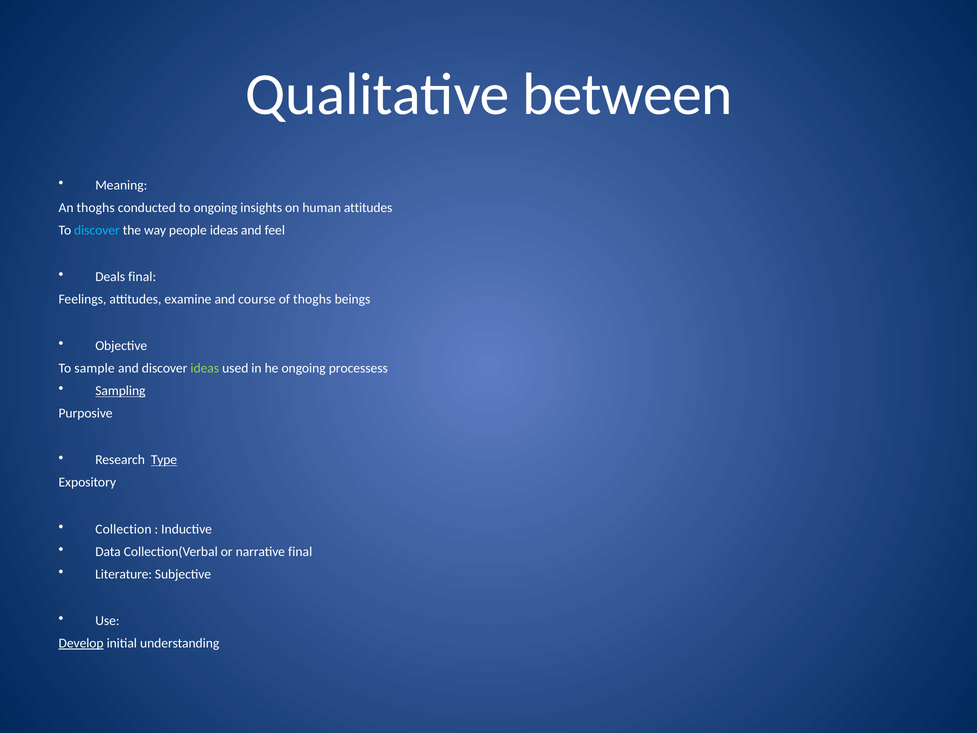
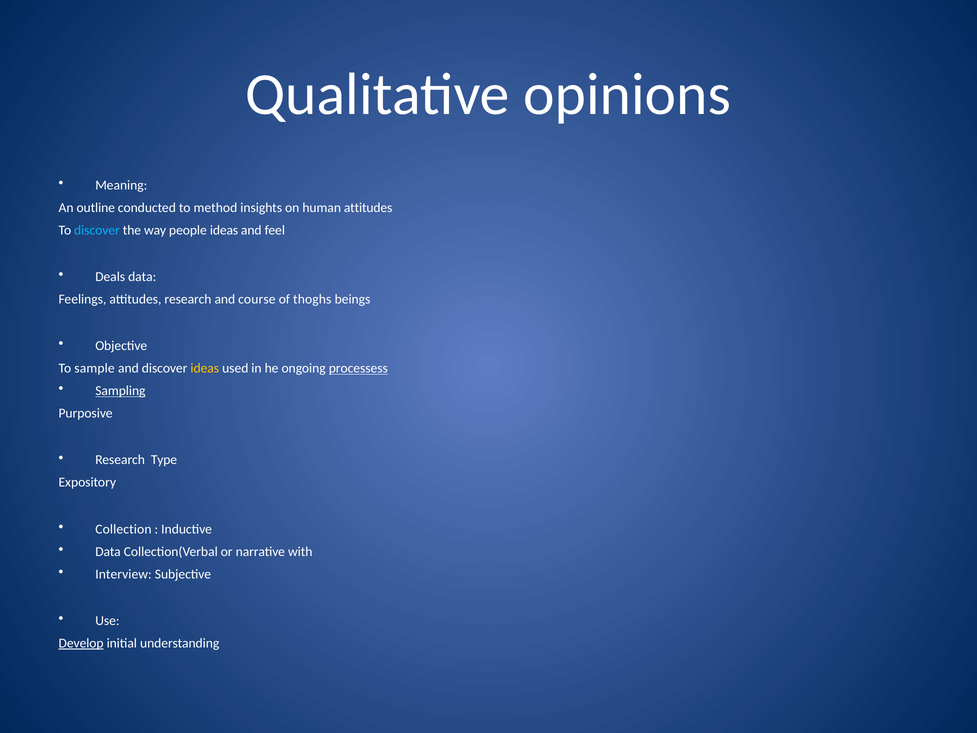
between: between -> opinions (627, 95)
An thoghs: thoghs -> outline (96, 207)
to ongoing: ongoing -> method (215, 207)
Deals final: final -> data (142, 277)
attitudes examine: examine -> research (188, 299)
ideas colour: light green -> yellow (205, 368)
processess underline: none -> present (358, 368)
Type underline: present -> none (164, 460)
narrative final: final -> with (300, 551)
Literature: Literature -> Interview (124, 574)
